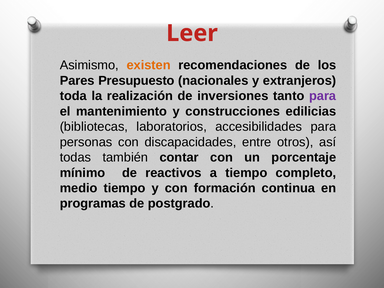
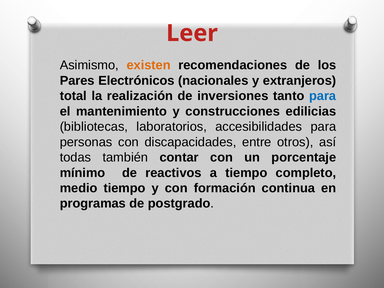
Presupuesto: Presupuesto -> Electrónicos (136, 81)
toda: toda -> total (73, 96)
para colour: purple -> blue (323, 96)
